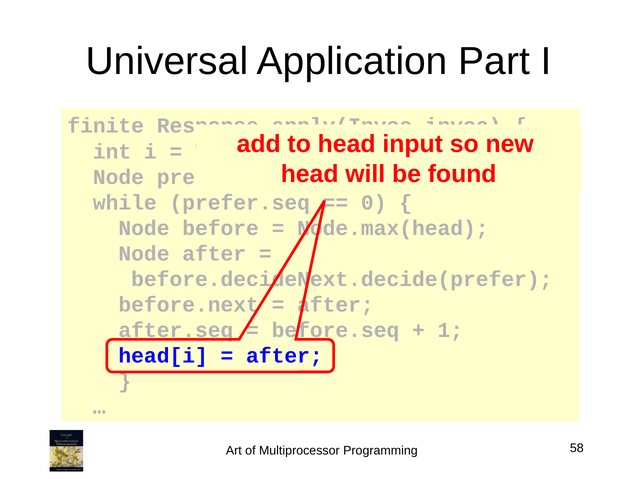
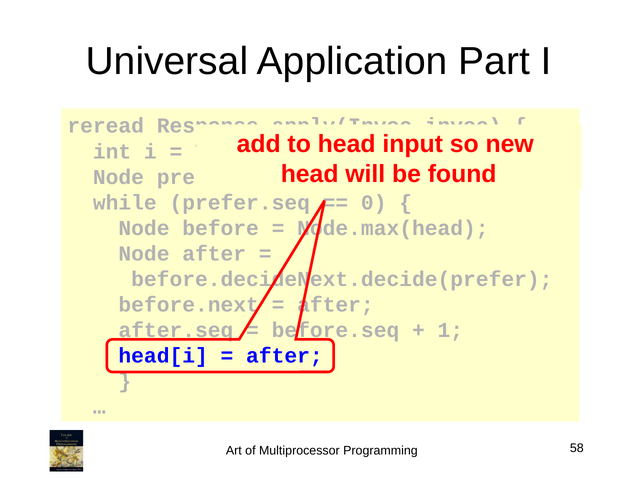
finite: finite -> reread (106, 126)
